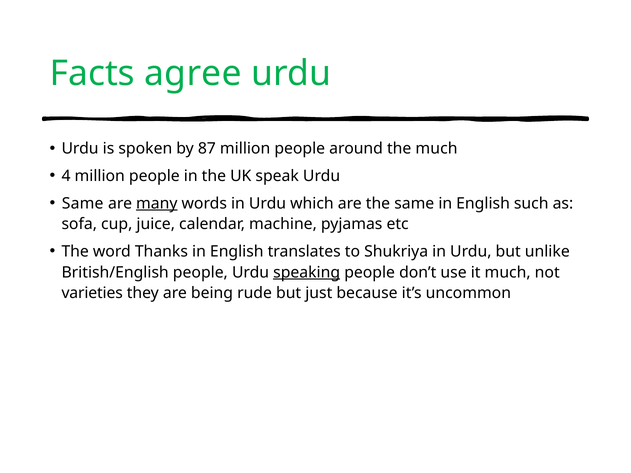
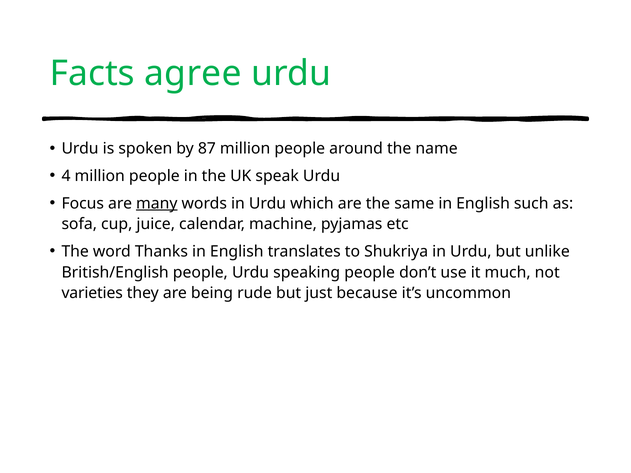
the much: much -> name (437, 149)
Same: Same -> Focus (83, 204)
speaking underline: present -> none (307, 273)
